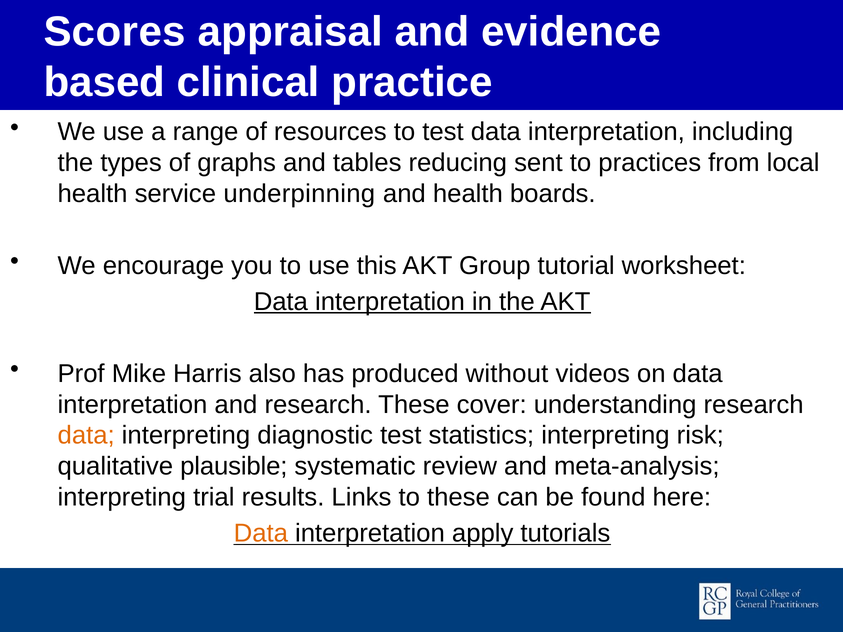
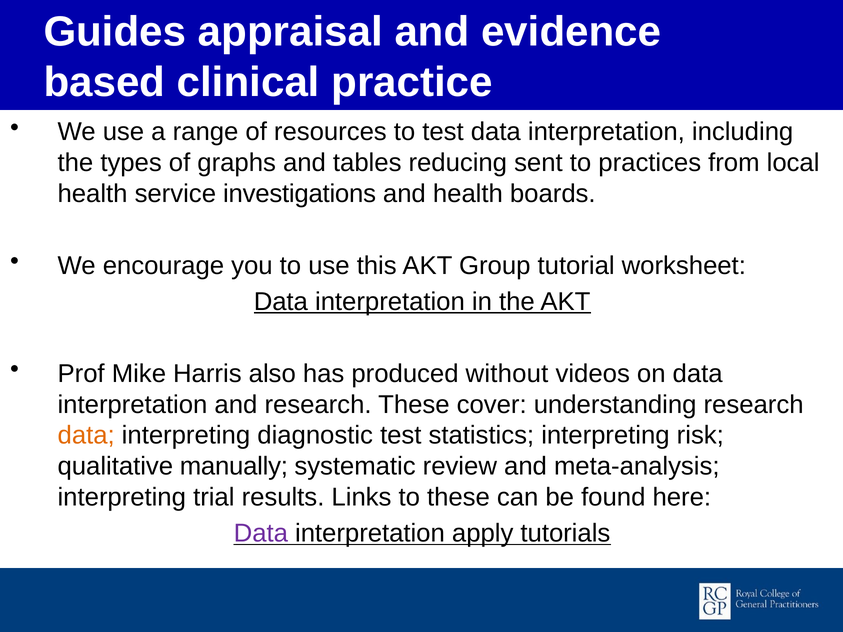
Scores: Scores -> Guides (115, 32)
underpinning: underpinning -> investigations (300, 194)
plausible: plausible -> manually (234, 467)
Data colour: orange -> purple (261, 533)
